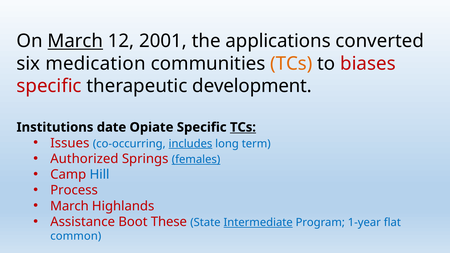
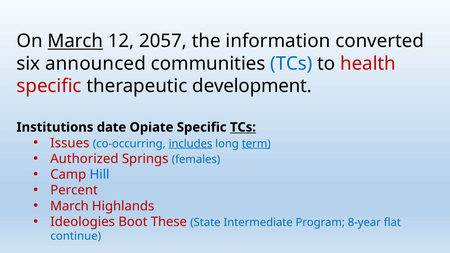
2001: 2001 -> 2057 (163, 41)
applications: applications -> information (278, 41)
medication: medication -> announced (95, 64)
TCs colour: orange -> blue (291, 64)
biases: biases -> health (368, 64)
term underline: none -> present (256, 144)
females underline: present -> none (196, 159)
Process: Process -> Percent (74, 190)
Assistance: Assistance -> Ideologies (83, 222)
Intermediate underline: present -> none (258, 222)
1-year: 1-year -> 8-year (364, 222)
common: common -> continue (76, 236)
